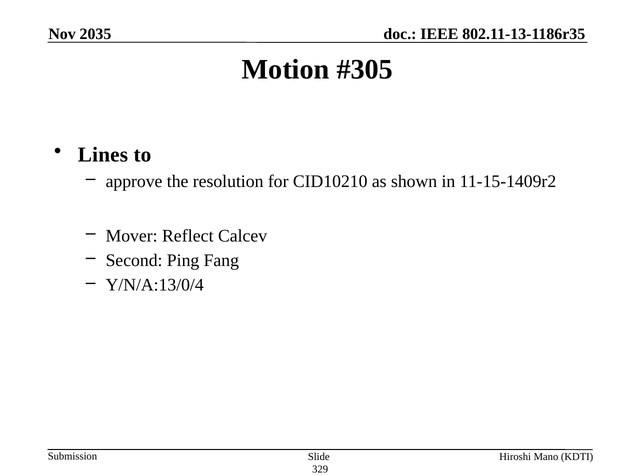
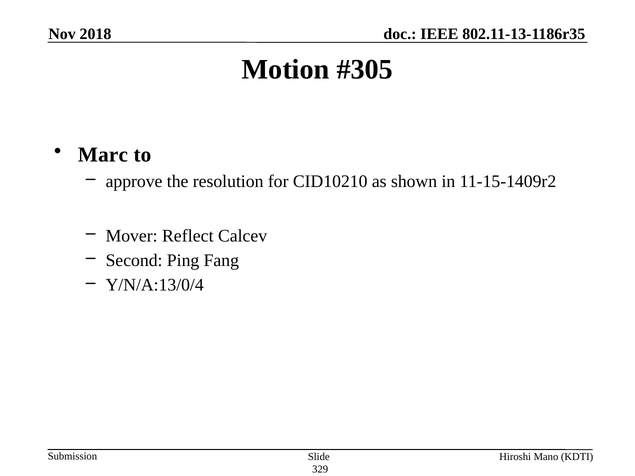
2035: 2035 -> 2018 (95, 34)
Lines: Lines -> Marc (103, 155)
